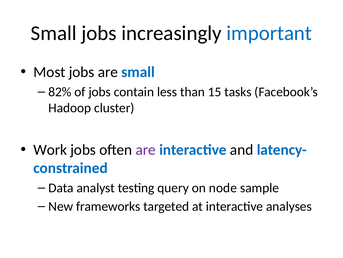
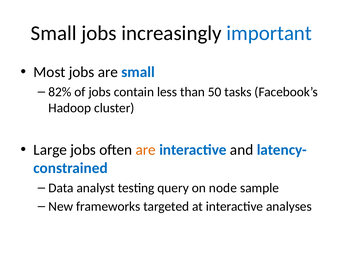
15: 15 -> 50 (215, 92)
Work: Work -> Large (50, 149)
are colour: purple -> orange (146, 149)
